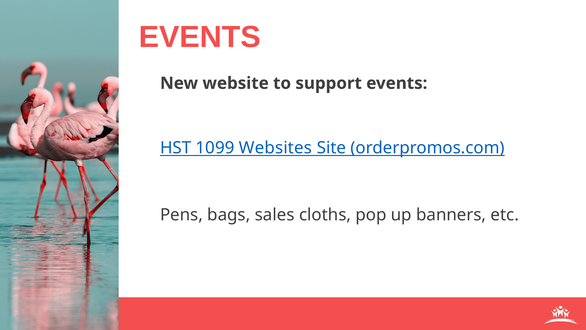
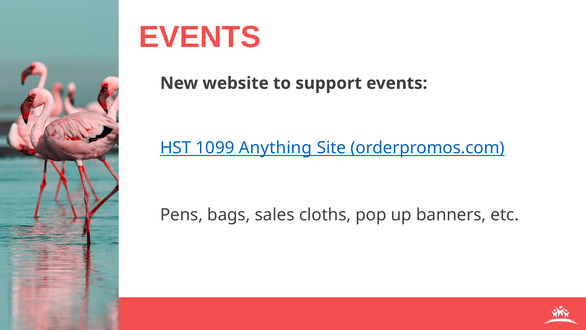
Websites: Websites -> Anything (275, 148)
